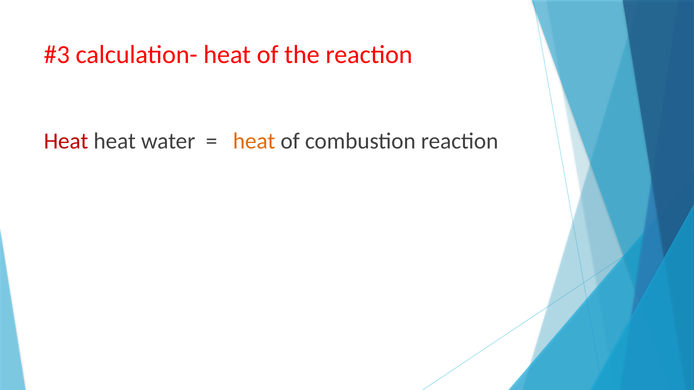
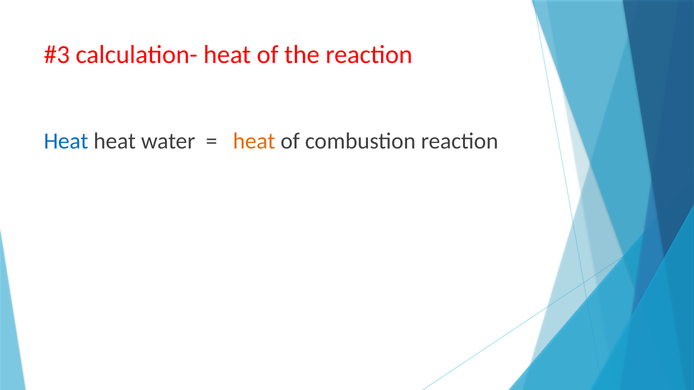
Heat colour: red -> blue (66, 141)
